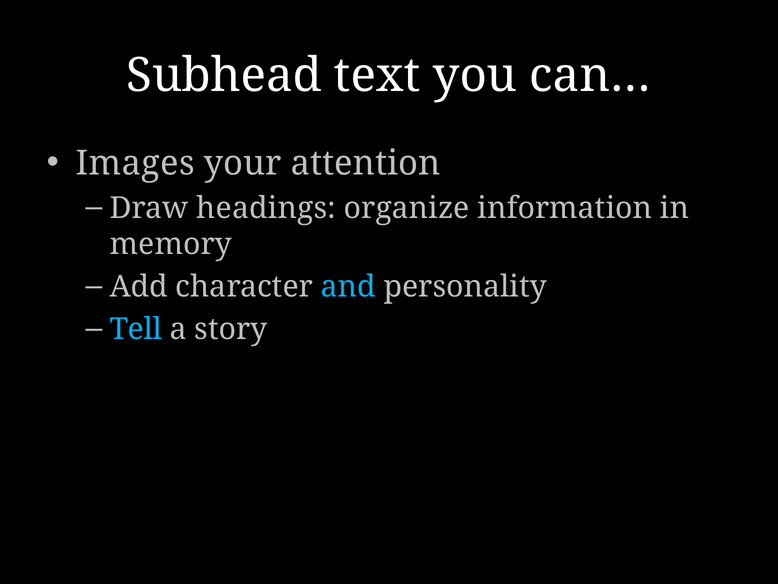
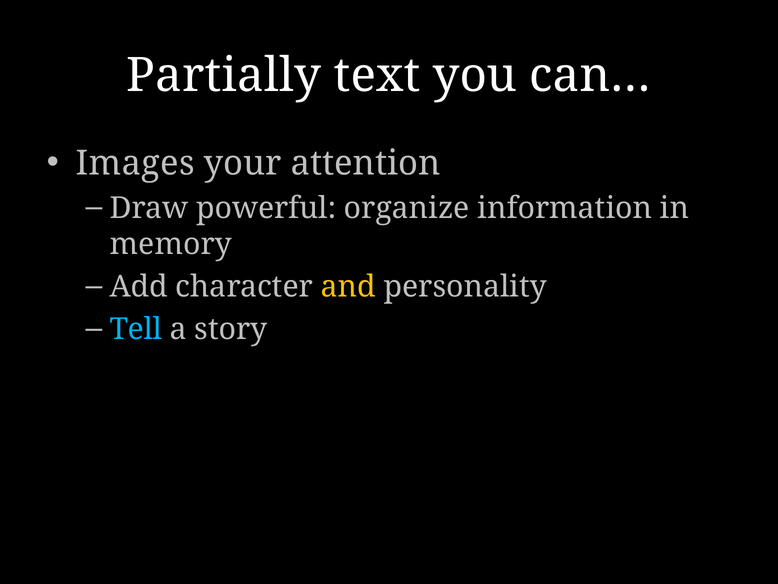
Subhead: Subhead -> Partially (224, 75)
headings: headings -> powerful (266, 208)
and colour: light blue -> yellow (348, 287)
